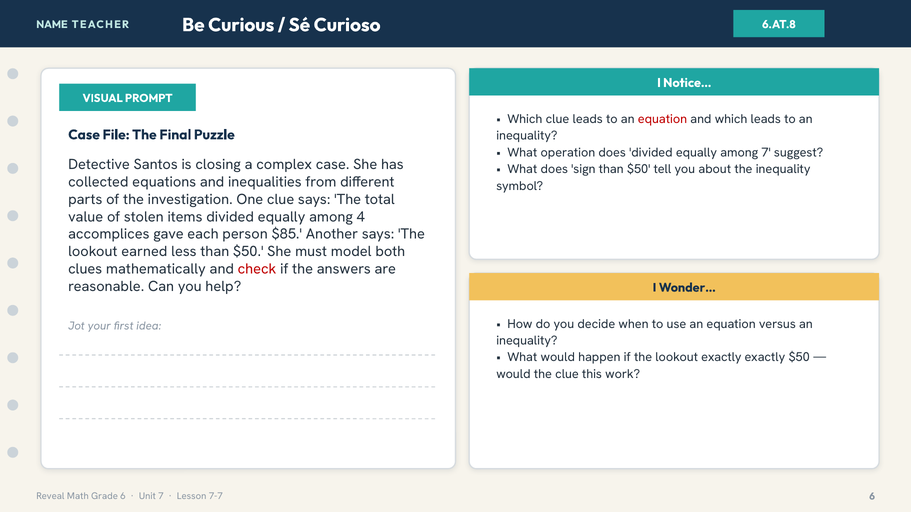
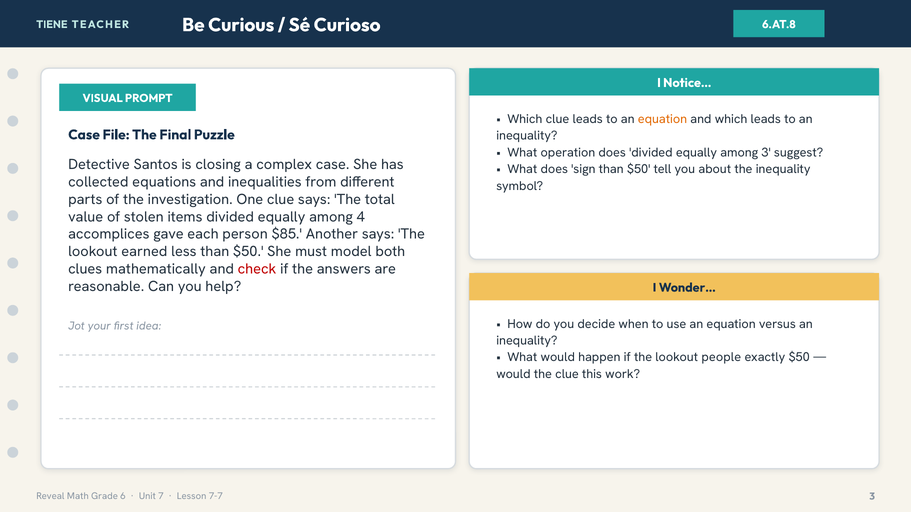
NAME: NAME -> TIENE (52, 24)
equation colour: red -> orange (662, 119)
among 7: 7 -> 3 (766, 153)
lookout exactly: exactly -> people (721, 358)
7-7 6: 6 -> 3 (872, 497)
